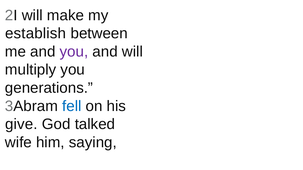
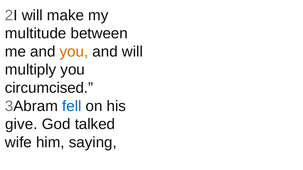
establish: establish -> multitude (36, 34)
you colour: purple -> orange (74, 52)
generations: generations -> circumcised (49, 88)
